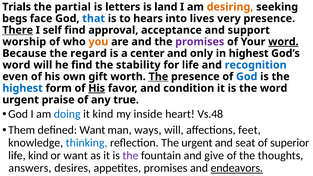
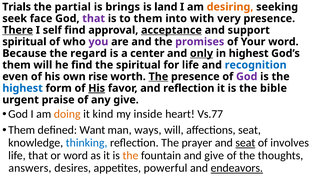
letters: letters -> brings (123, 7)
begs: begs -> seek (15, 19)
that colour: blue -> purple (94, 19)
to hears: hears -> them (148, 19)
lives: lives -> with (202, 19)
acceptance underline: none -> present (171, 30)
worship: worship -> spiritual (24, 42)
you colour: orange -> purple (98, 42)
word underline: present -> none (283, 42)
only underline: none -> present (202, 53)
word: word -> them (17, 65)
the stability: stability -> spiritual (138, 65)
gift: gift -> rise (98, 77)
God colour: blue -> purple (247, 77)
and condition: condition -> reflection (189, 88)
the word: word -> bible (274, 88)
any true: true -> give (126, 100)
doing colour: blue -> orange (67, 114)
Vs.48: Vs.48 -> Vs.77 (210, 114)
affections feet: feet -> seat (249, 130)
The urgent: urgent -> prayer (197, 143)
seat underline: none -> present (245, 143)
superior: superior -> involves (290, 143)
life kind: kind -> that (38, 155)
or want: want -> word (76, 155)
the colour: purple -> orange (130, 155)
appetites promises: promises -> powerful (165, 168)
